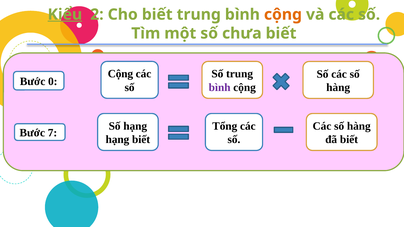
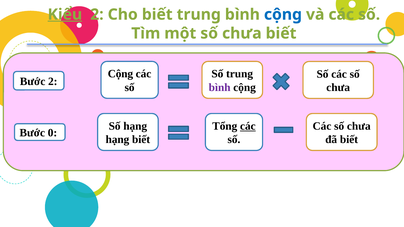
cộng colour: orange -> blue (283, 15)
Bước 0: 0 -> 2 (53, 82)
hàng: hàng -> chưa (338, 88)
các underline: none -> present (248, 126)
hàng: hàng -> chưa (359, 126)
7: 7 -> 0 (52, 133)
